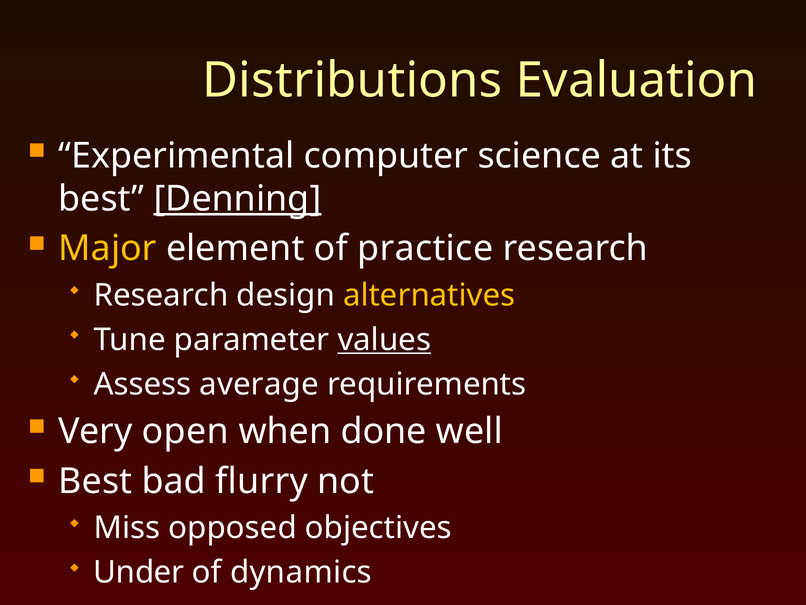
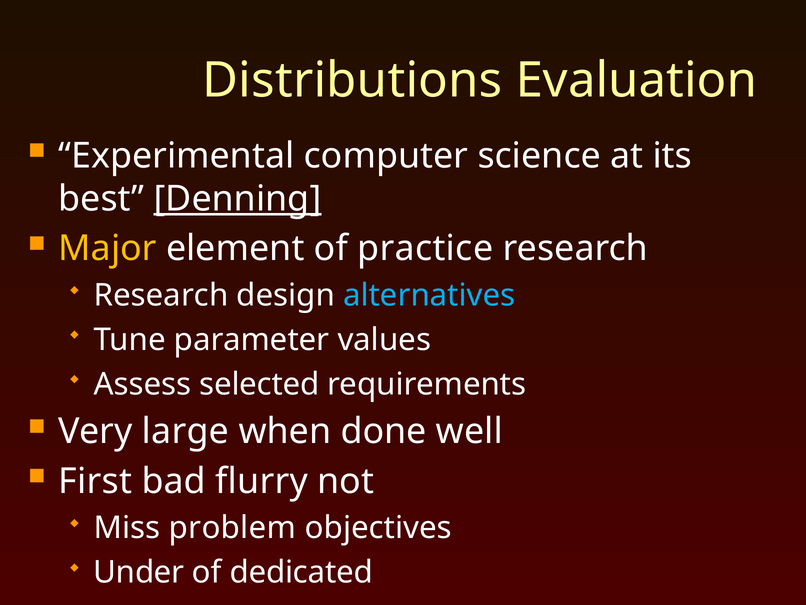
alternatives colour: yellow -> light blue (429, 295)
values underline: present -> none (384, 339)
average: average -> selected (259, 384)
open: open -> large (185, 431)
Best: Best -> First (95, 481)
opposed: opposed -> problem (232, 528)
dynamics: dynamics -> dedicated (301, 572)
